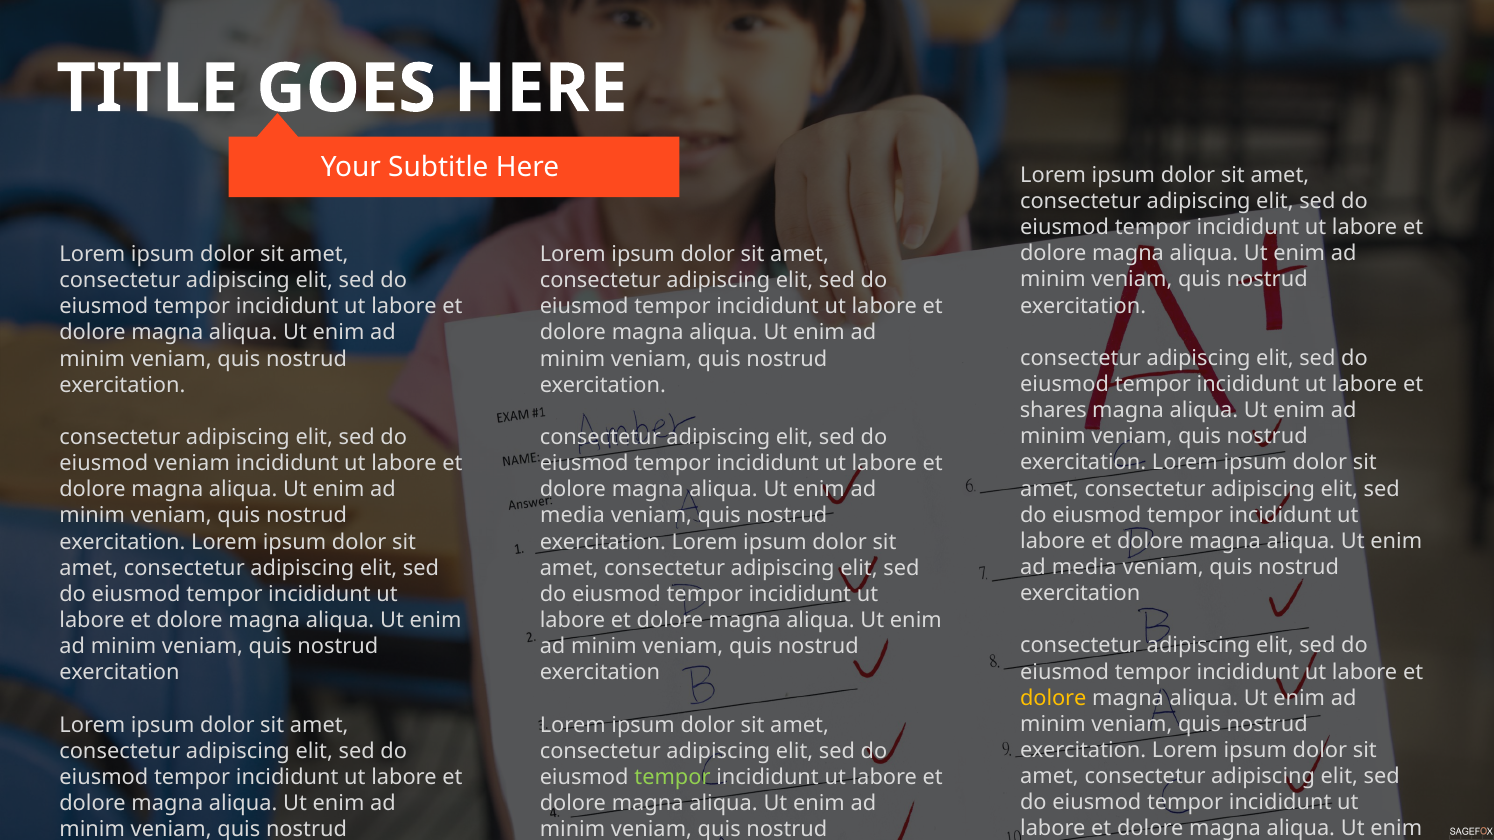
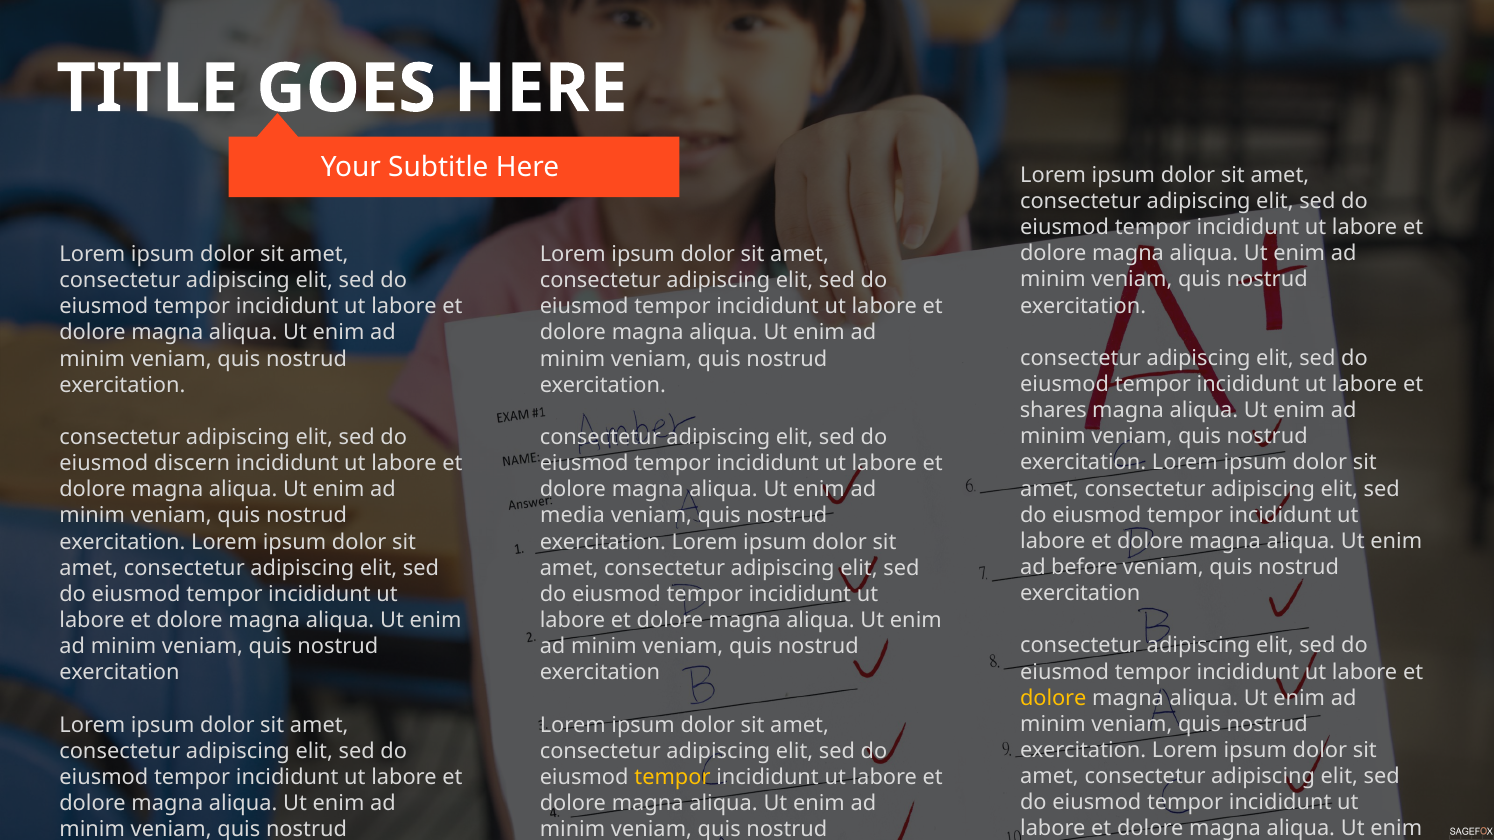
eiusmod veniam: veniam -> discern (192, 464)
media: media -> before (1084, 568)
tempor colour: light green -> yellow (672, 778)
